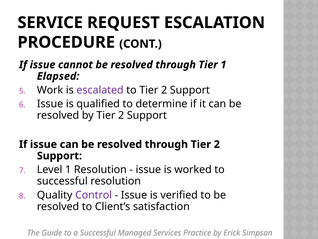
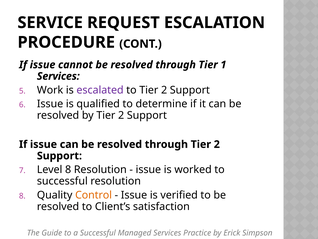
Elapsed: Elapsed -> Services (58, 76)
Level 1: 1 -> 8 (68, 169)
Control colour: purple -> orange (94, 195)
